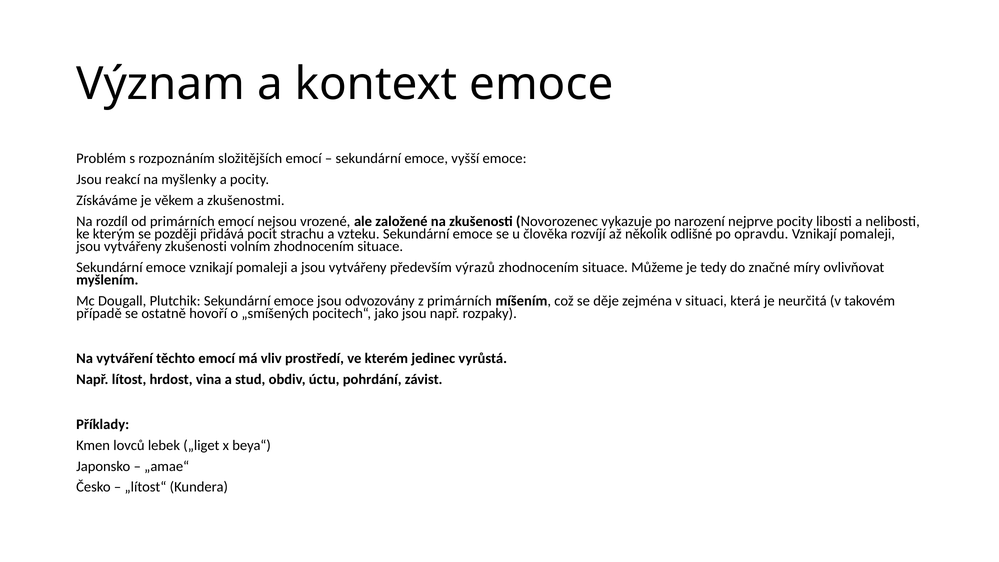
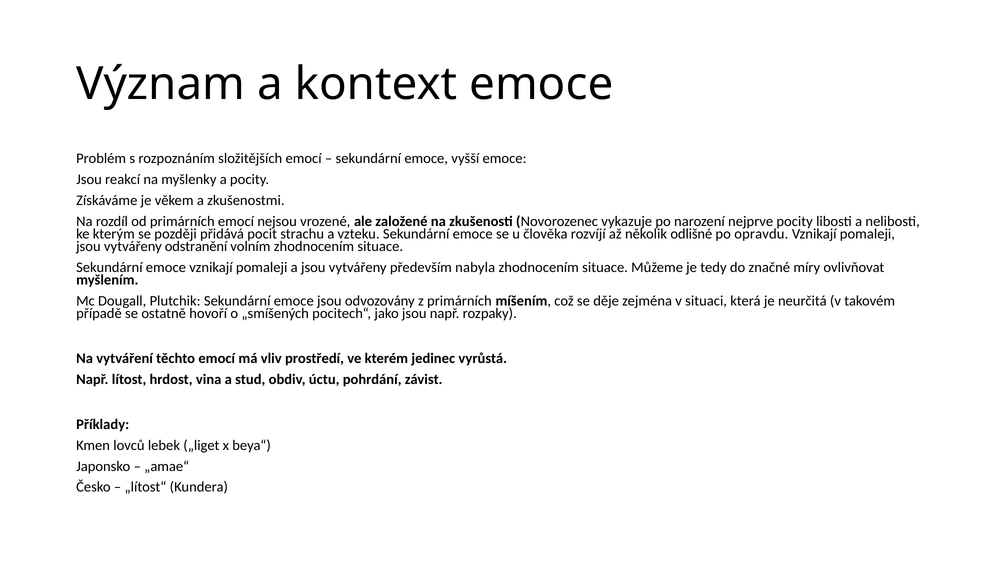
vytvářeny zkušenosti: zkušenosti -> odstranění (196, 247)
výrazů: výrazů -> nabyla (475, 267)
